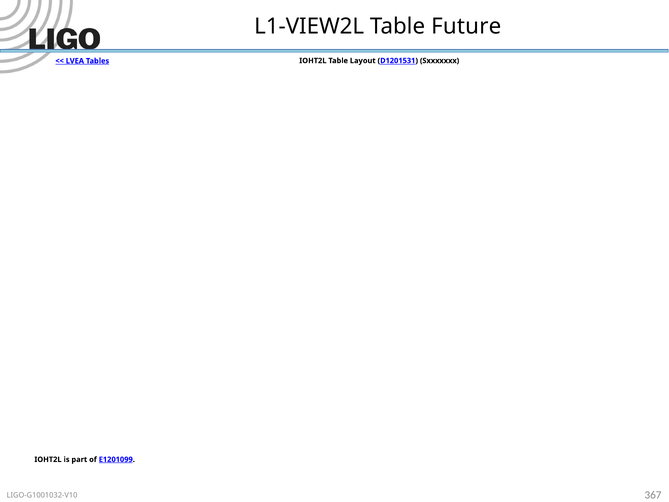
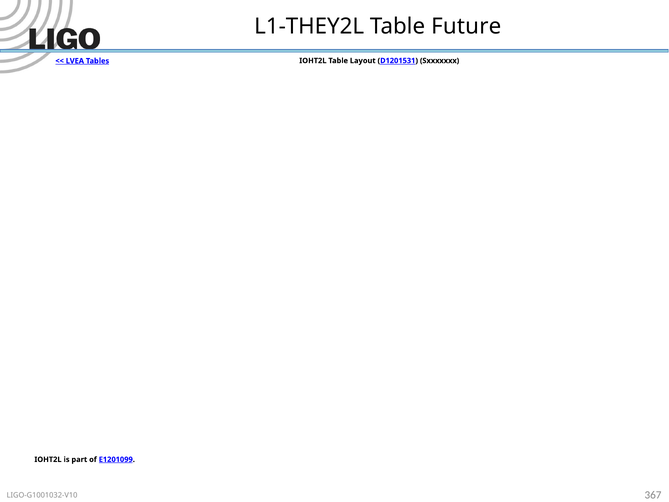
L1-VIEW2L: L1-VIEW2L -> L1-THEY2L (309, 26)
